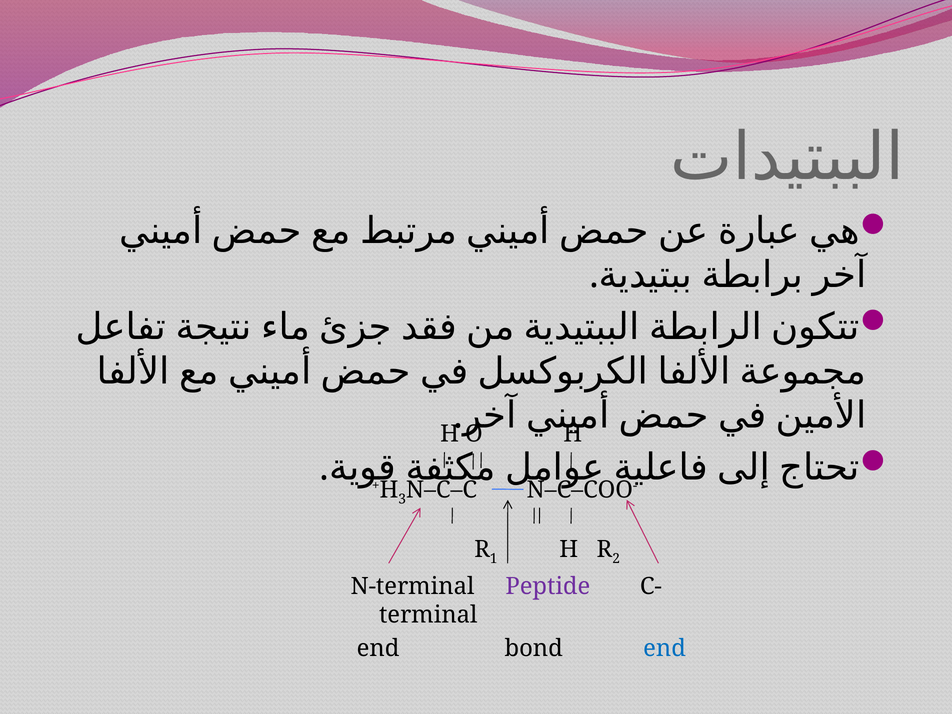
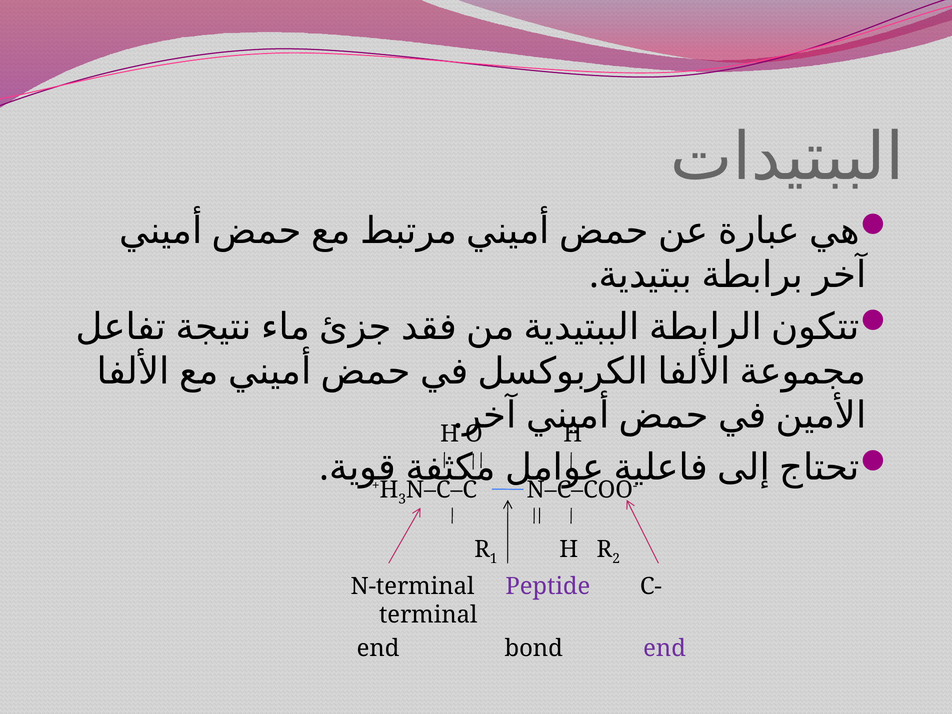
end colour: blue -> purple (665, 648)
